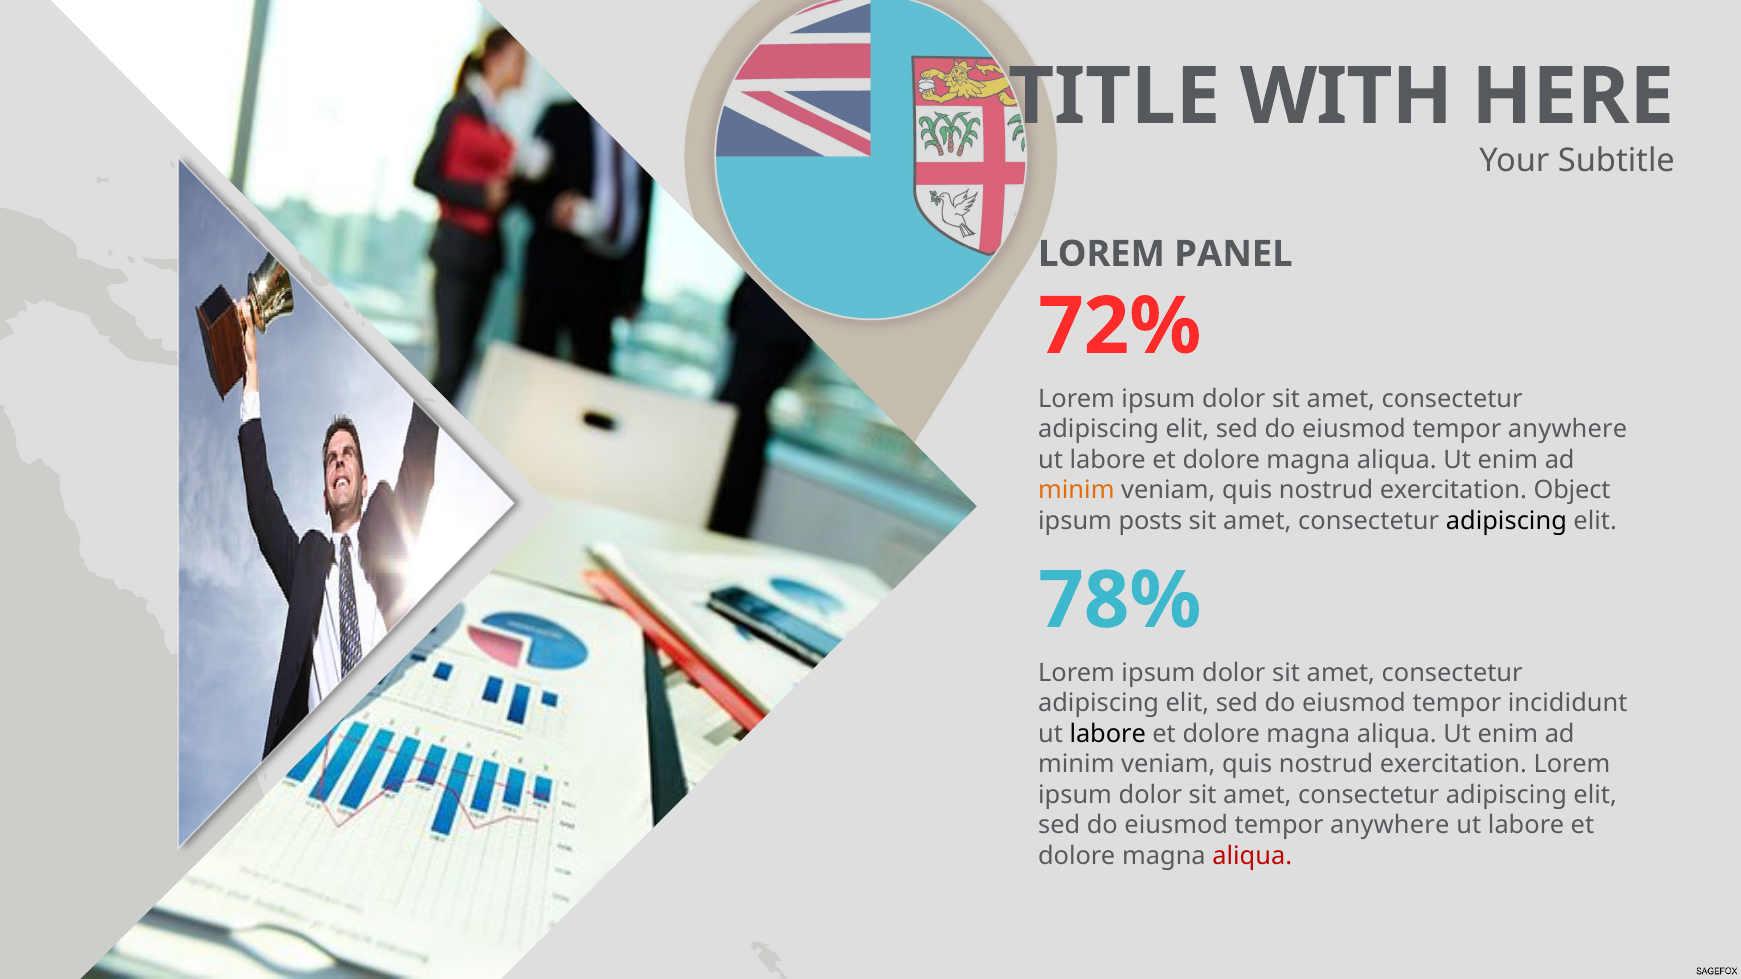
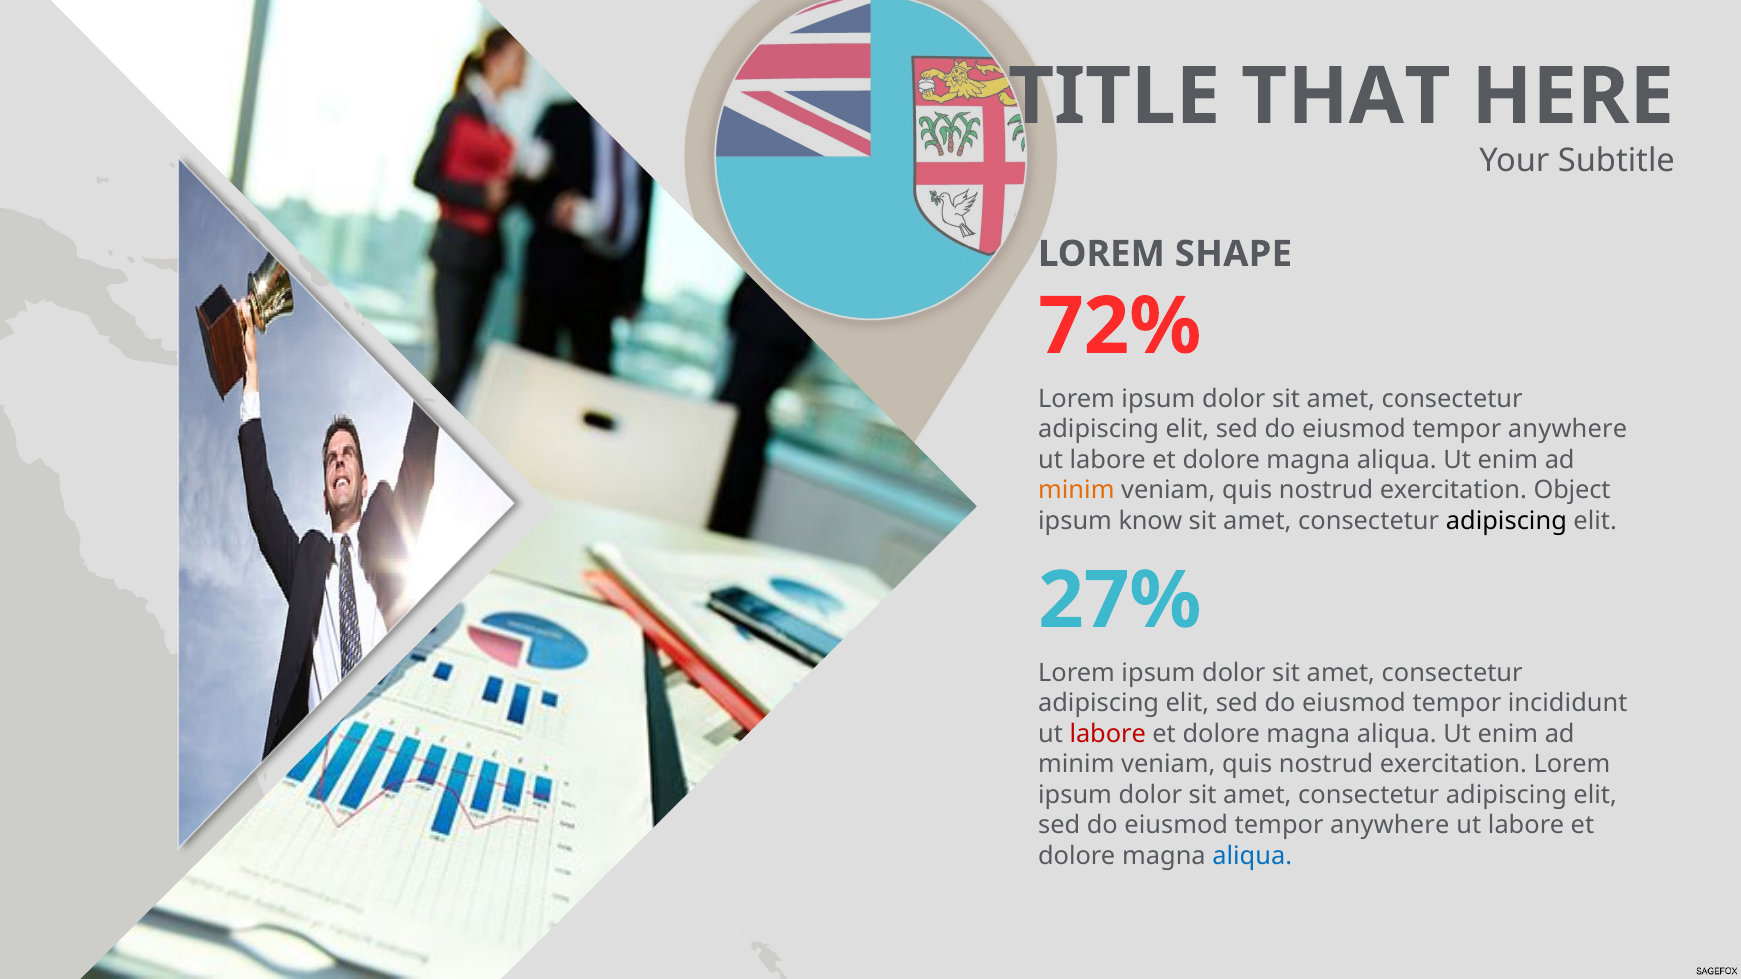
WITH: WITH -> THAT (1346, 97)
PANEL: PANEL -> SHAPE (1233, 254)
posts: posts -> know (1150, 521)
78%: 78% -> 27% (1120, 601)
labore colour: black -> red (1108, 734)
aliqua colour: red -> blue (1252, 856)
